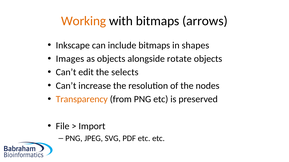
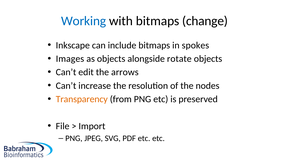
Working colour: orange -> blue (84, 21)
arrows: arrows -> change (205, 21)
shapes: shapes -> spokes (195, 45)
selects: selects -> arrows (125, 72)
